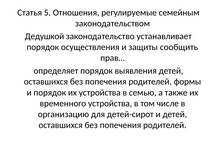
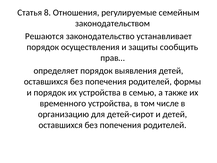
5: 5 -> 8 (47, 13)
Дедушкой: Дедушкой -> Решаются (44, 36)
